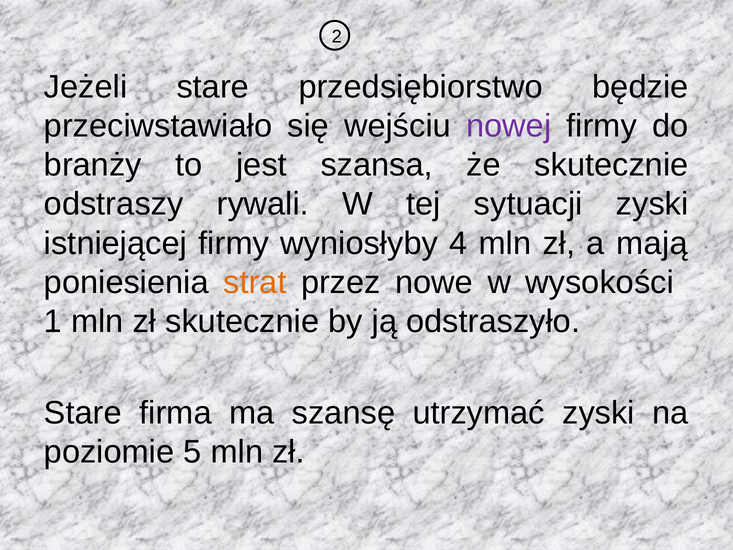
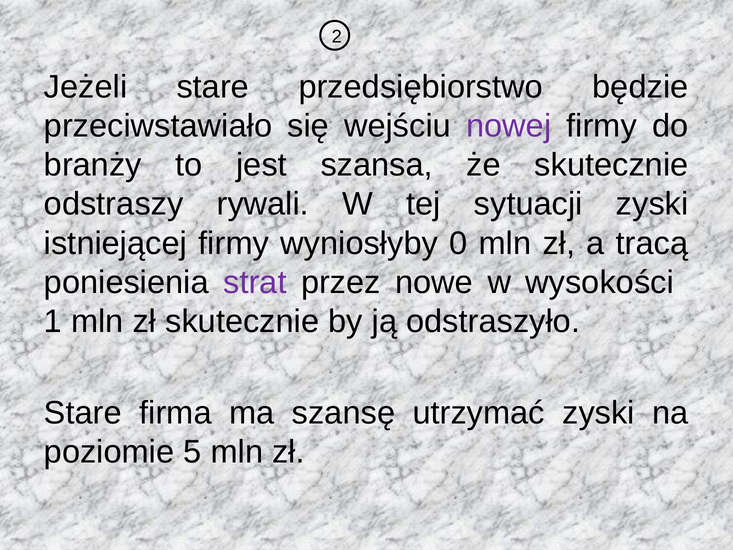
4: 4 -> 0 (458, 243)
mają: mają -> tracą (652, 243)
strat colour: orange -> purple (255, 282)
